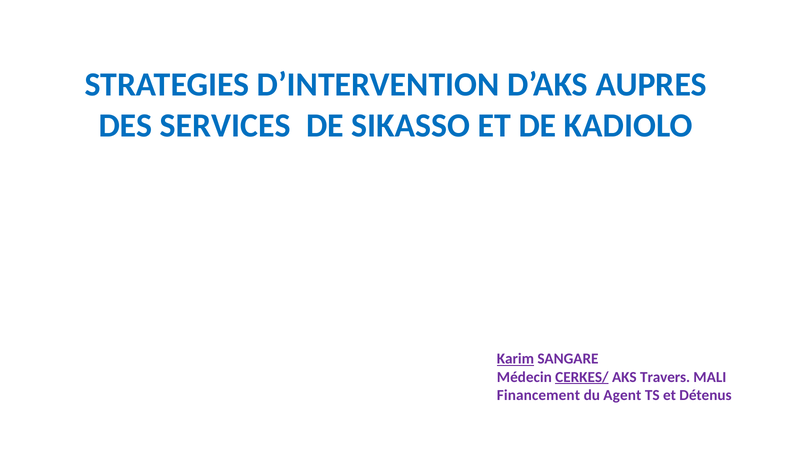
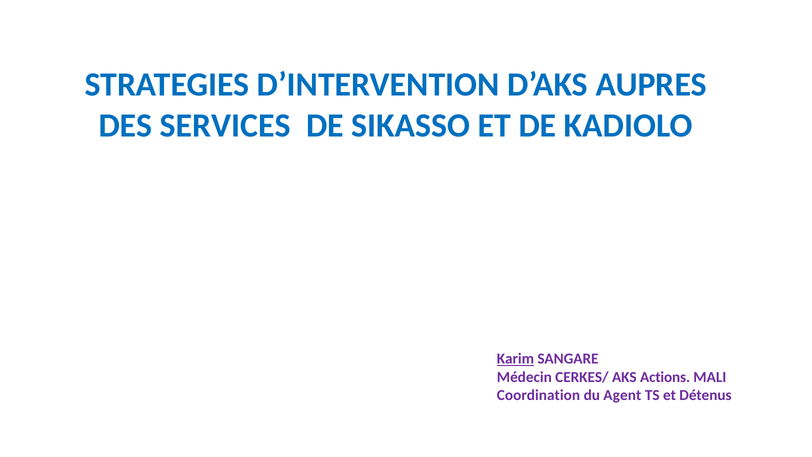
CERKES/ underline: present -> none (582, 377)
Travers: Travers -> Actions (665, 377)
Financement: Financement -> Coordination (538, 395)
